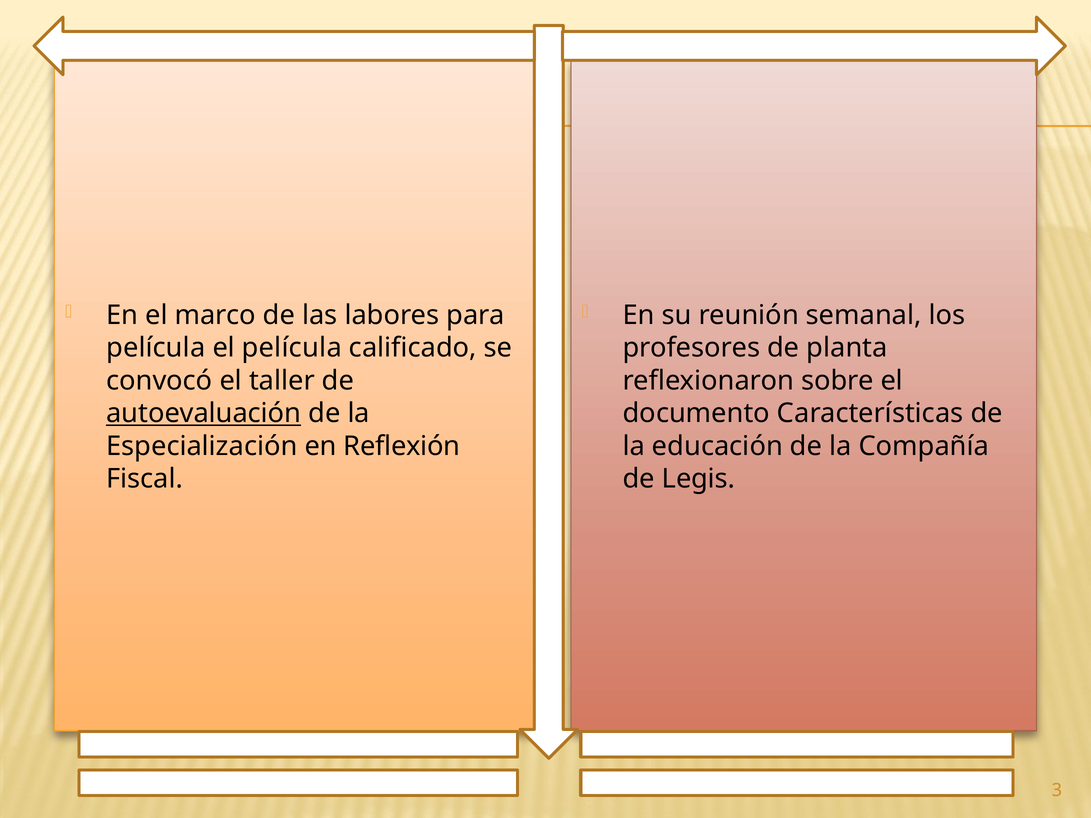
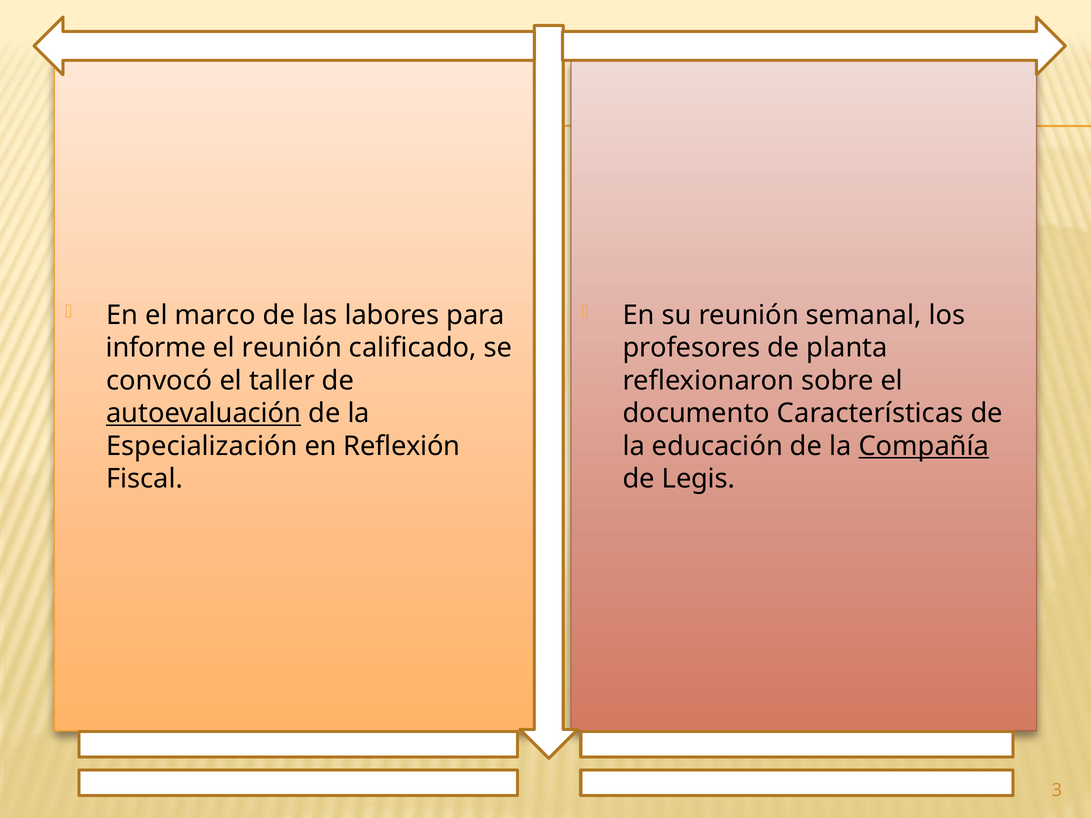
película: película -> informe (156, 348)
el película: película -> reunión (292, 348)
Compañía underline: none -> present (924, 446)
